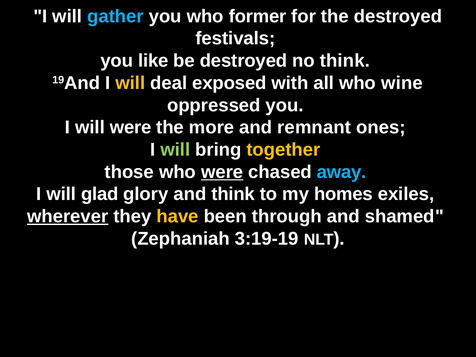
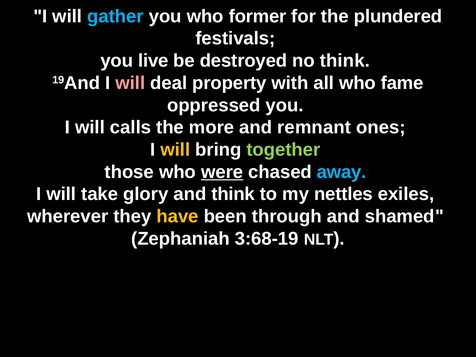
the destroyed: destroyed -> plundered (398, 16)
like: like -> live (153, 61)
will colour: yellow -> pink (130, 83)
exposed: exposed -> property (229, 83)
wine: wine -> fame (402, 83)
will were: were -> calls (131, 127)
will colour: light green -> yellow (175, 150)
together colour: yellow -> light green (283, 150)
glad: glad -> take (100, 194)
homes: homes -> nettles (343, 194)
wherever underline: present -> none (68, 216)
3:19-19: 3:19-19 -> 3:68-19 (267, 239)
